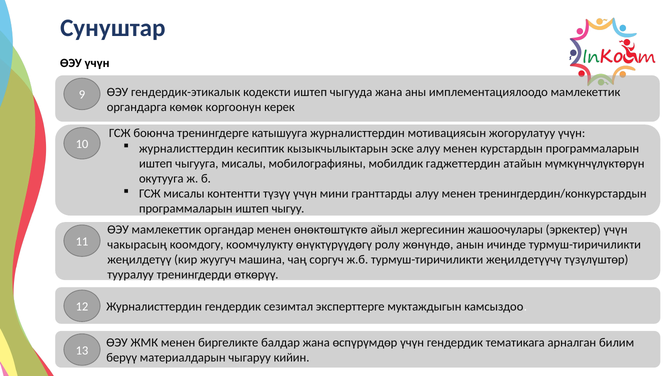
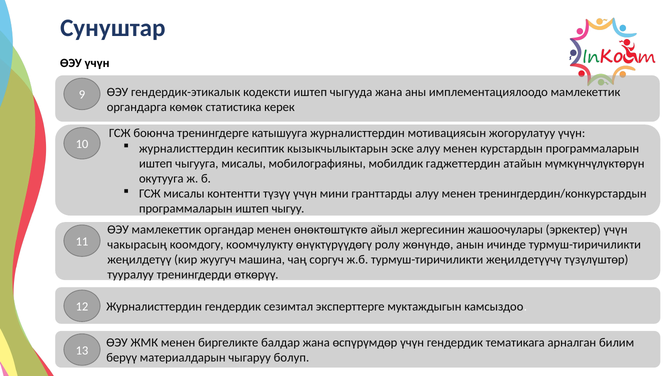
коргоонун: коргоонун -> статистика (234, 107)
кийин: кийин -> болуп (291, 358)
